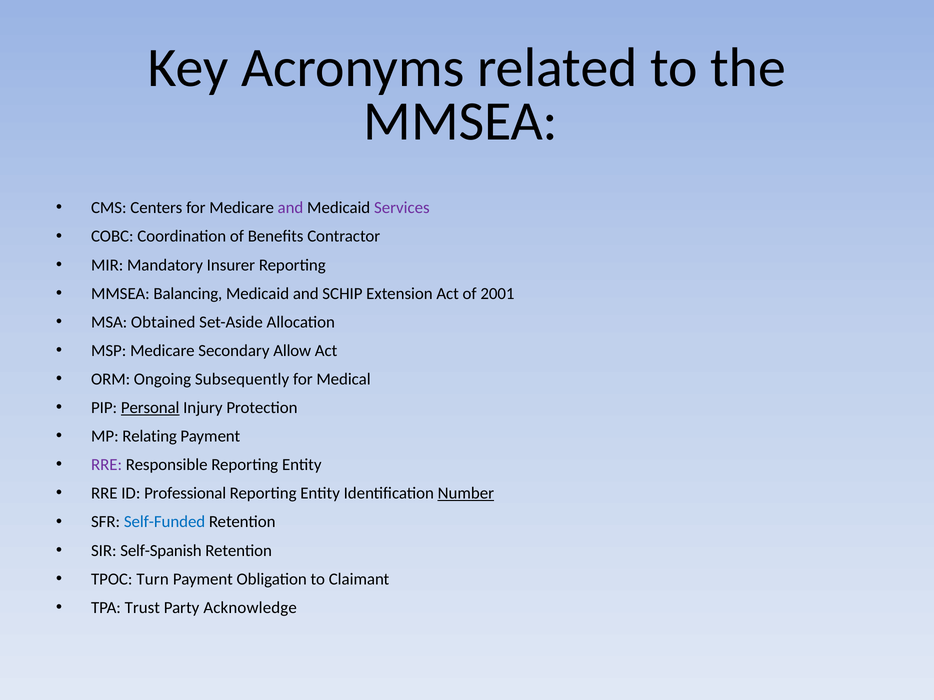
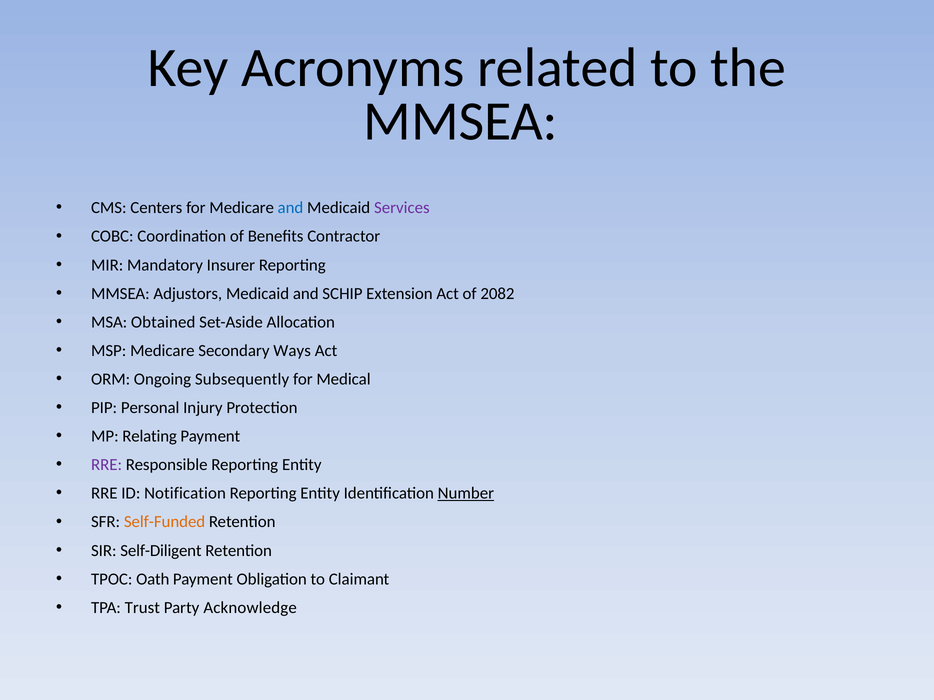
and colour: purple -> blue (290, 208)
Balancing: Balancing -> Adjustors (188, 294)
2001: 2001 -> 2082 (497, 294)
Allow: Allow -> Ways (292, 351)
Personal underline: present -> none (150, 408)
Professional: Professional -> Notification (185, 494)
Self-Funded colour: blue -> orange (165, 522)
Self-Spanish: Self-Spanish -> Self-Diligent (161, 551)
Turn: Turn -> Oath (153, 579)
